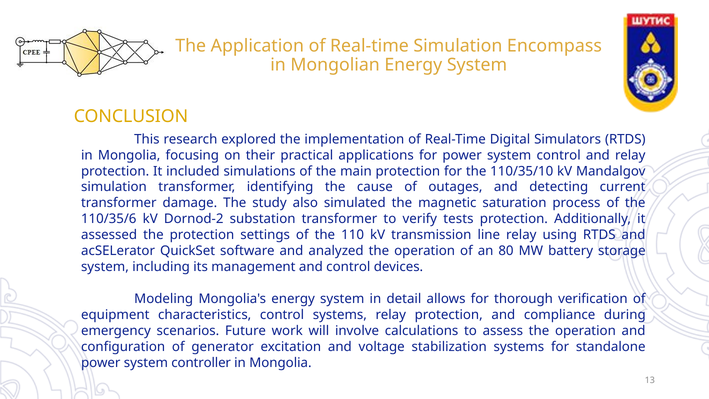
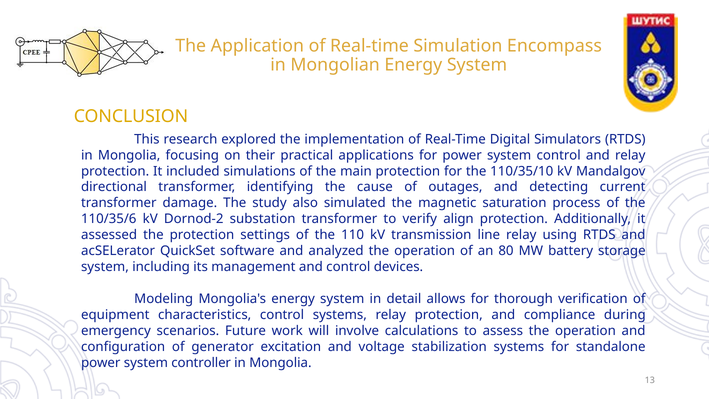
simulation: simulation -> directional (114, 187)
tests: tests -> align (458, 219)
